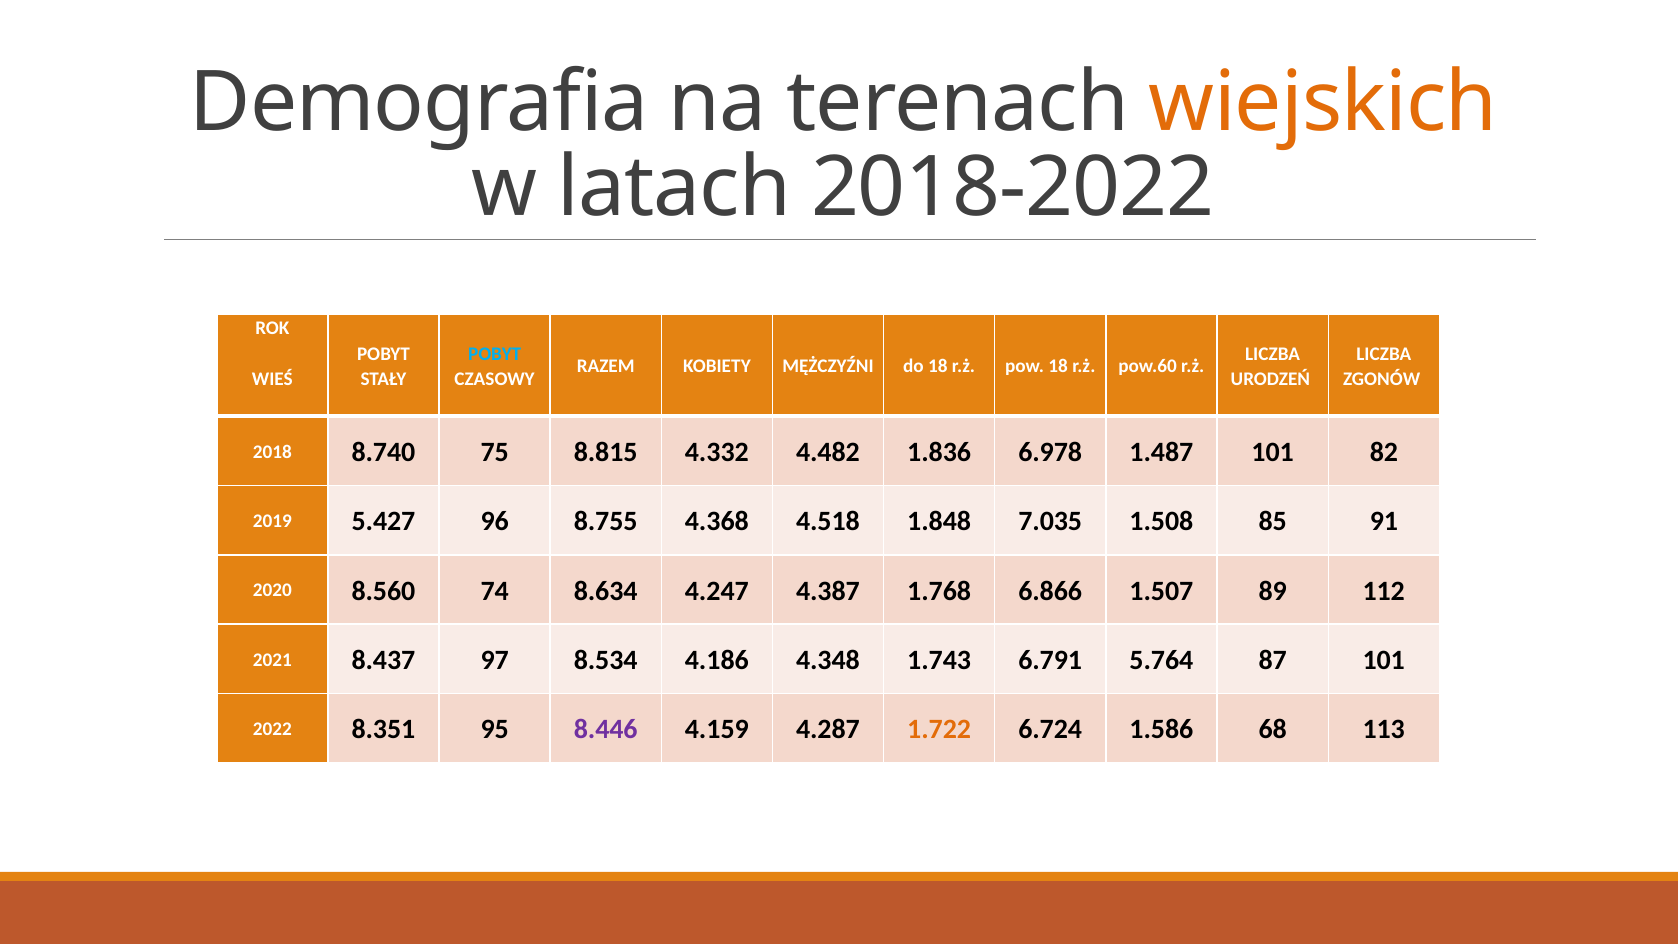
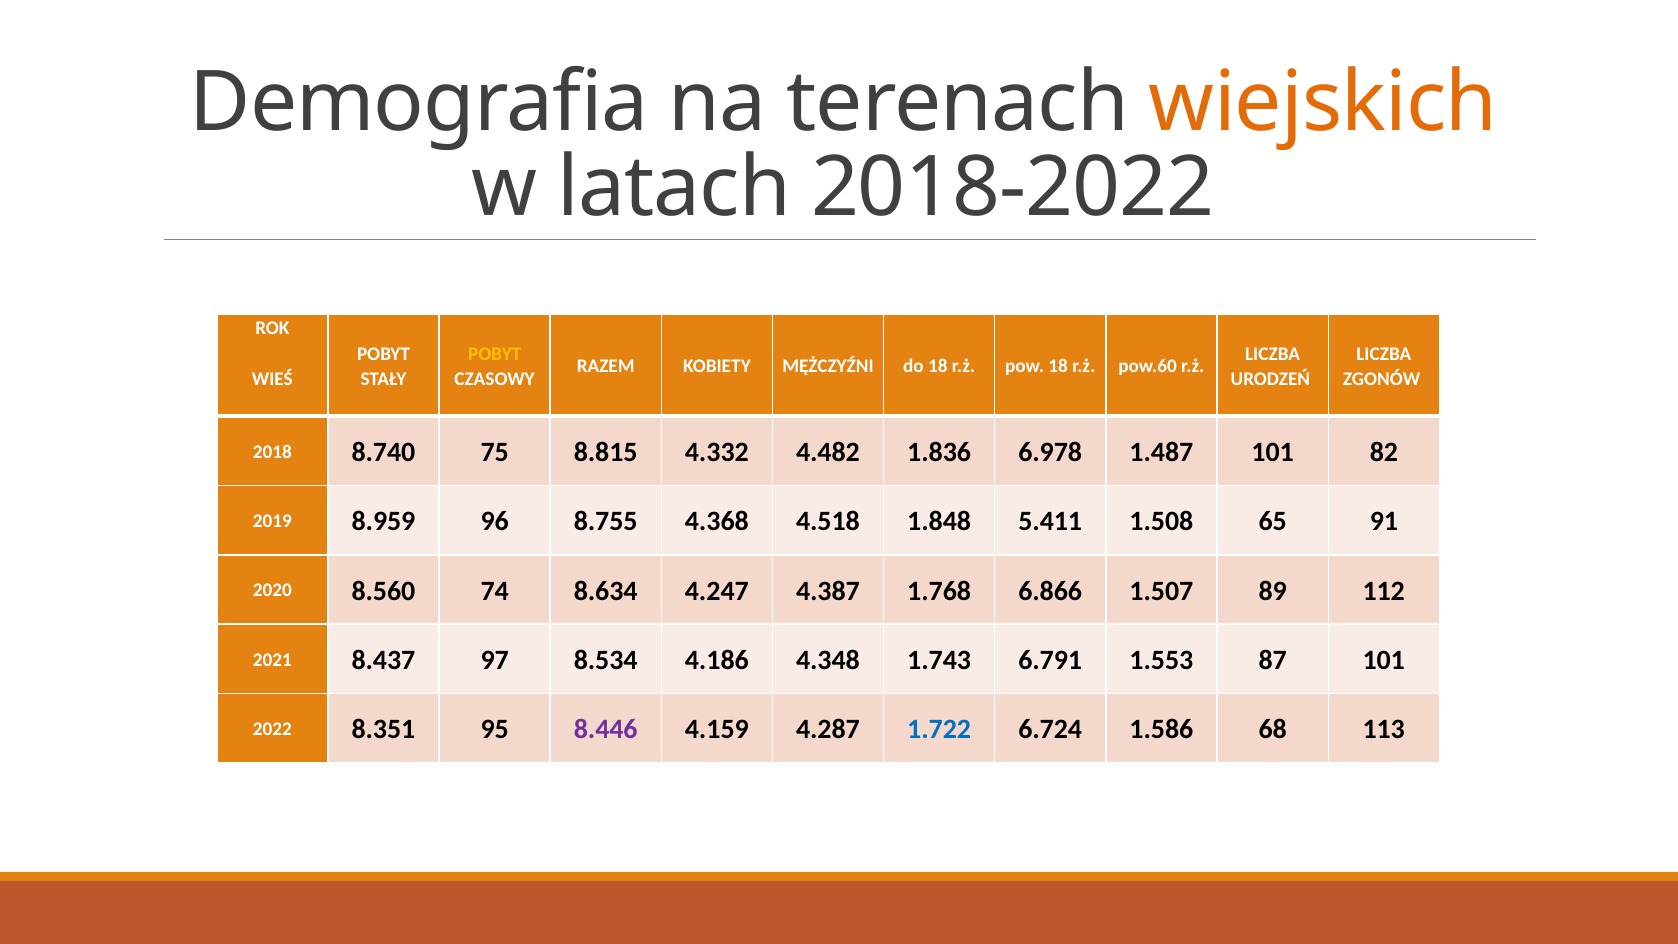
POBYT colour: light blue -> yellow (495, 354)
5.427: 5.427 -> 8.959 (383, 522)
7.035: 7.035 -> 5.411 (1050, 522)
85: 85 -> 65 (1273, 522)
5.764: 5.764 -> 1.553 (1161, 660)
1.722 colour: orange -> blue (939, 730)
